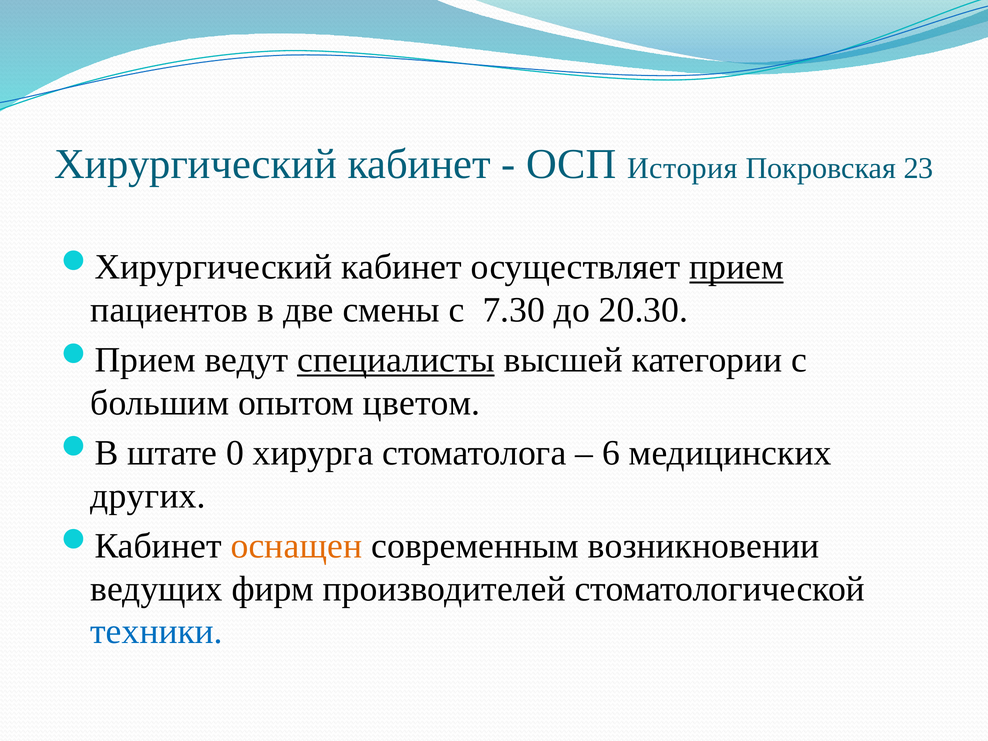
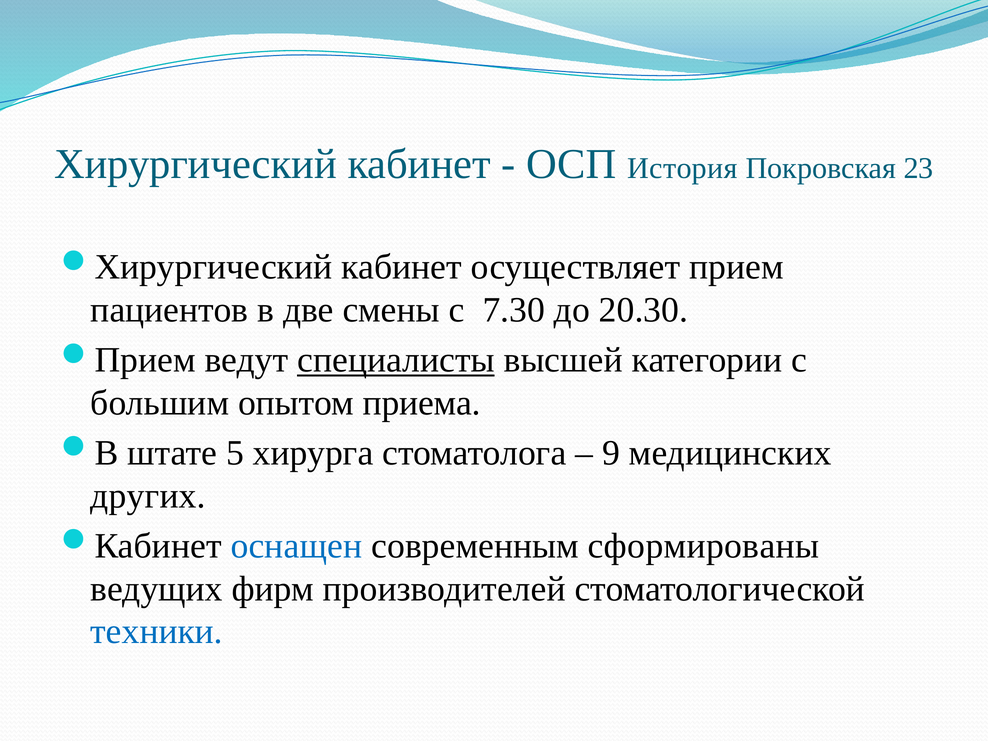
прием underline: present -> none (736, 267)
цветом: цветом -> приема (422, 403)
0: 0 -> 5 (235, 453)
6: 6 -> 9 (611, 453)
оснащен colour: orange -> blue (296, 546)
возникновении: возникновении -> сформированы (703, 546)
